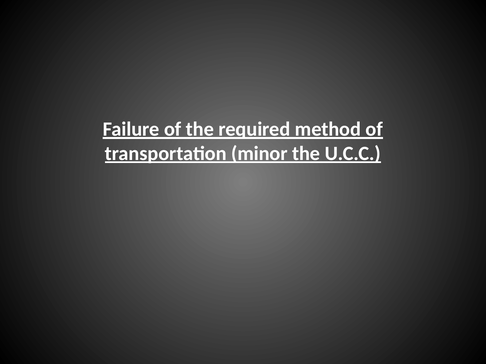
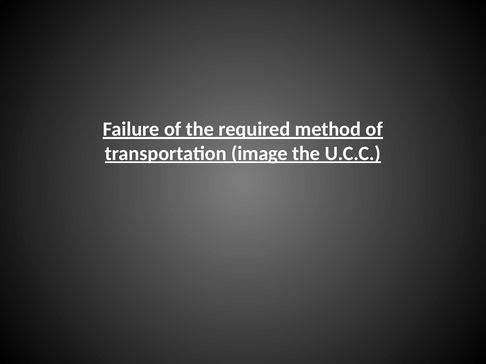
minor: minor -> image (259, 154)
